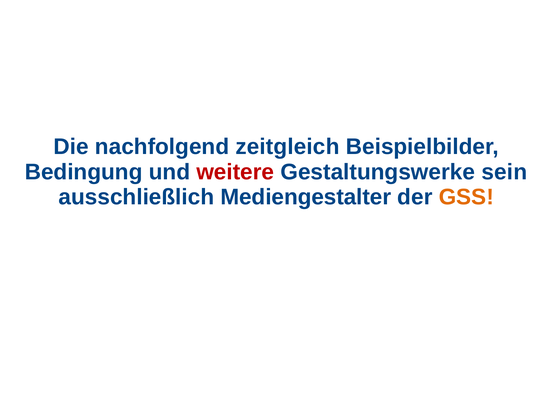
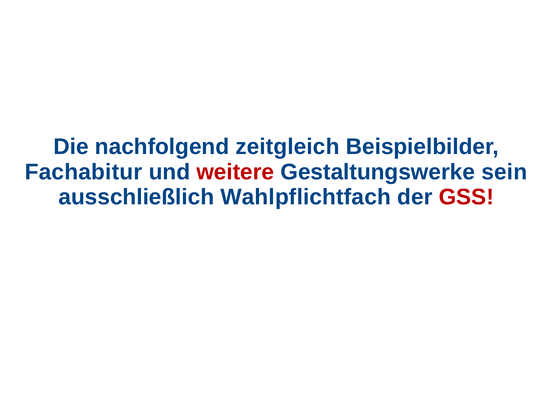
Bedingung: Bedingung -> Fachabitur (84, 172)
Mediengestalter: Mediengestalter -> Wahlpflichtfach (306, 197)
GSS colour: orange -> red (466, 197)
